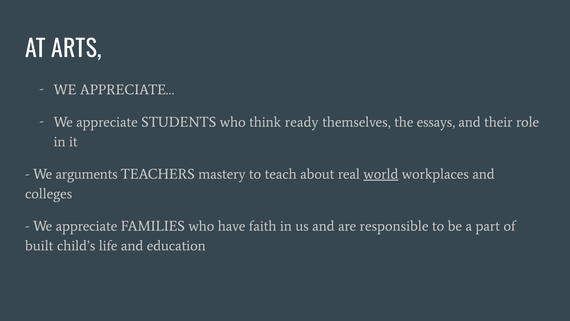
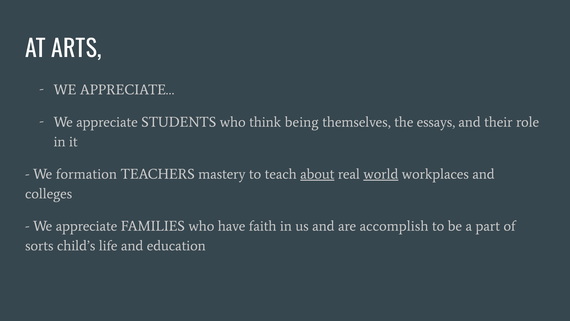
ready: ready -> being (302, 122)
arguments: arguments -> formation (86, 174)
about underline: none -> present (317, 174)
responsible: responsible -> accomplish (394, 226)
built: built -> sorts (39, 246)
